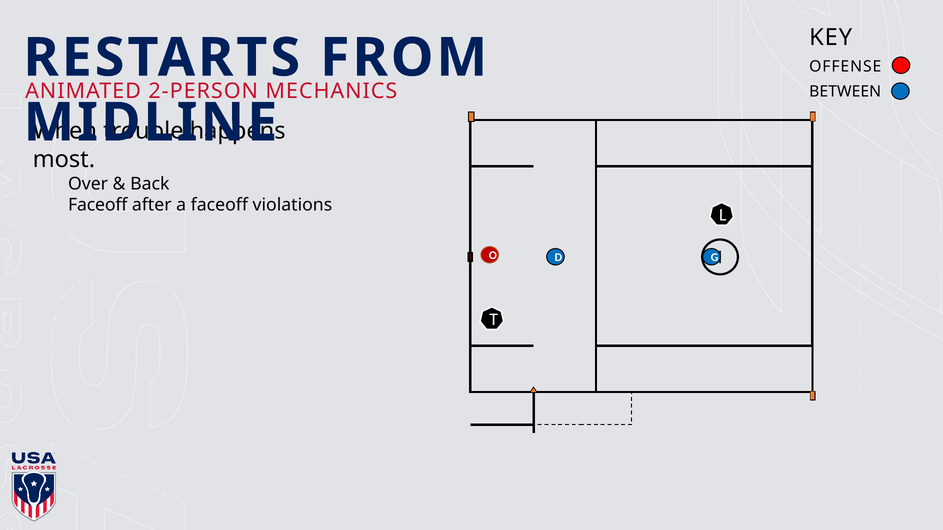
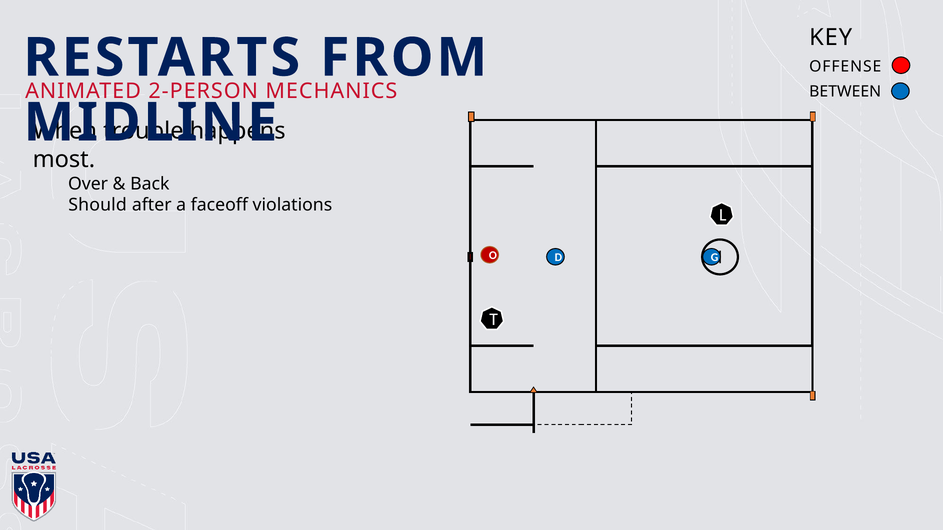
Faceoff: Faceoff -> Should (98, 205)
